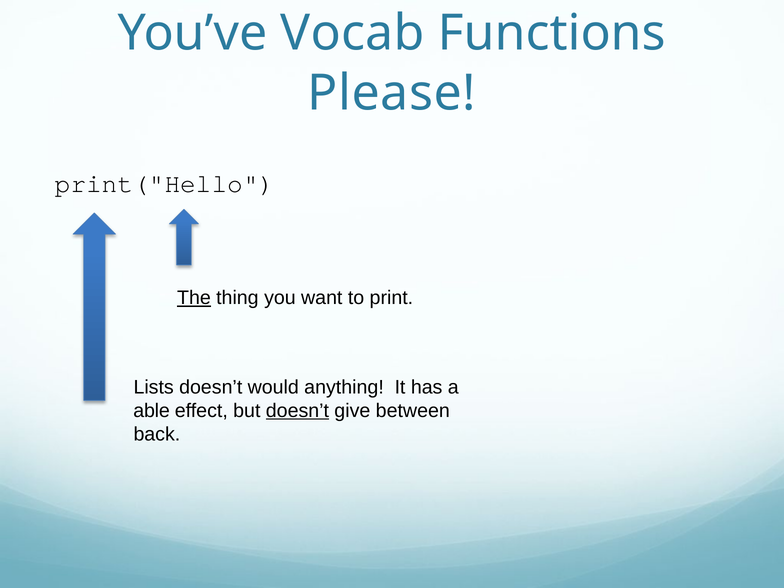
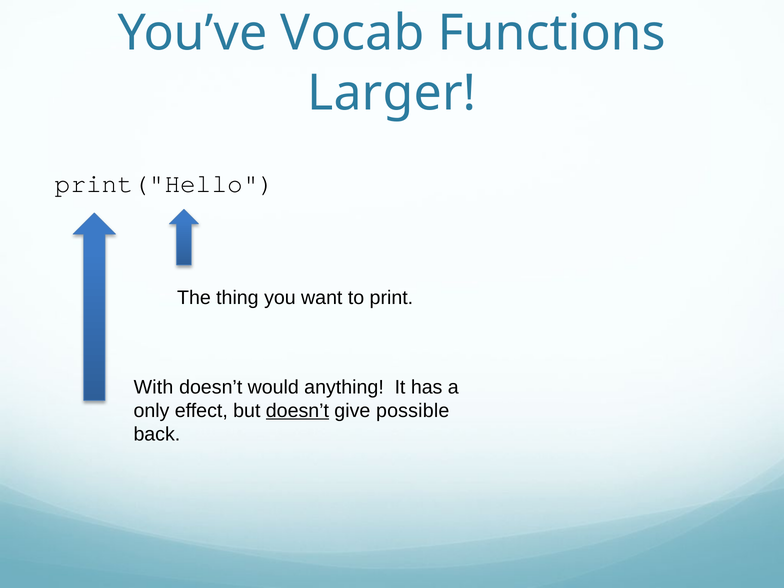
Please: Please -> Larger (392, 93)
The underline: present -> none (194, 298)
Lists: Lists -> With (154, 387)
able: able -> only (151, 411)
between: between -> possible (413, 411)
